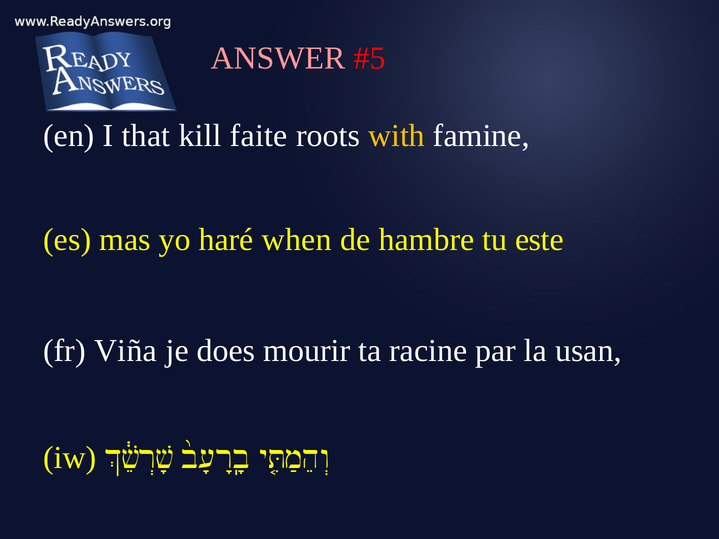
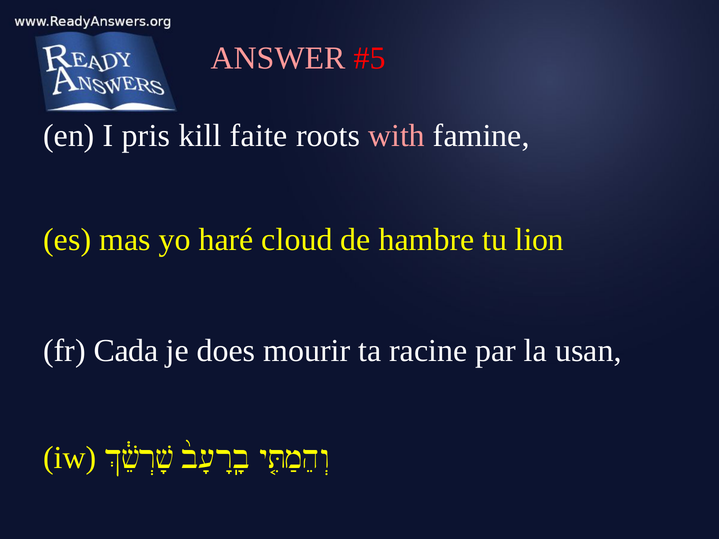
that: that -> pris (146, 136)
with colour: yellow -> pink (396, 136)
when: when -> cloud (297, 240)
este: este -> lion (539, 240)
Viña: Viña -> Cada (126, 351)
